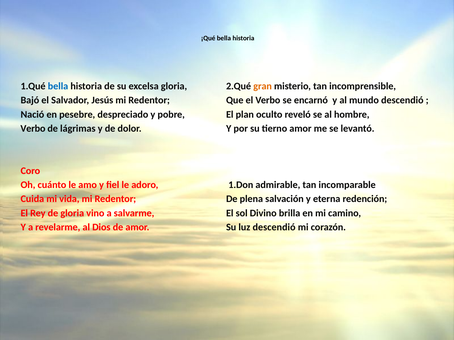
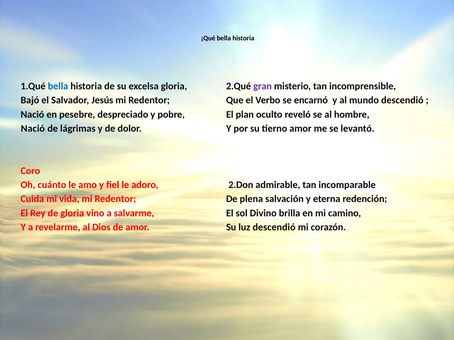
gran colour: orange -> purple (263, 86)
Verbo: Verbo -> Nació (33, 129)
1.Don: 1.Don -> 2.Don (241, 185)
